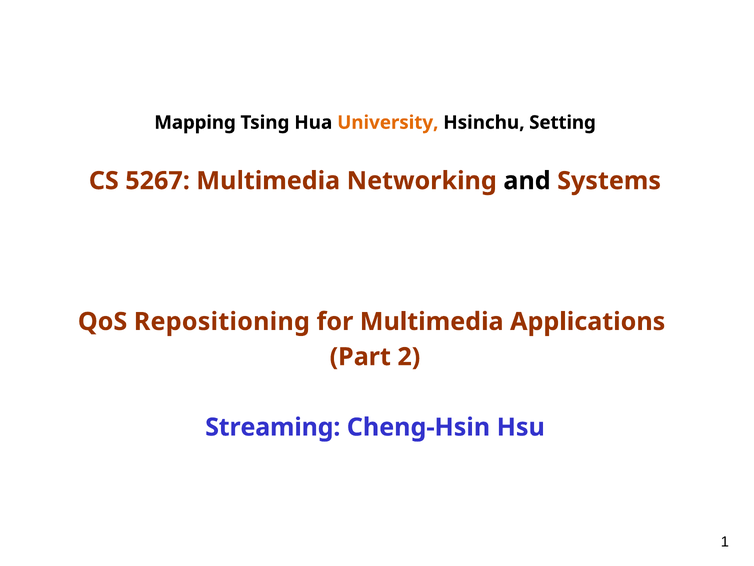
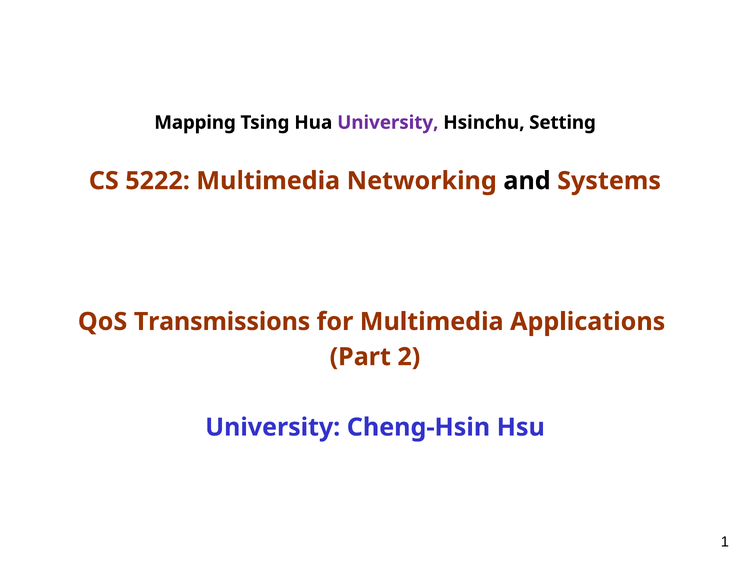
University colour: orange -> purple (388, 122)
5267: 5267 -> 5222 (158, 181)
Repositioning: Repositioning -> Transmissions (222, 321)
Streaming: Streaming -> University (273, 427)
